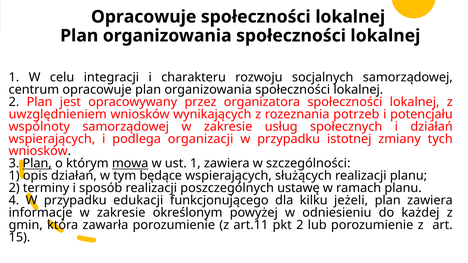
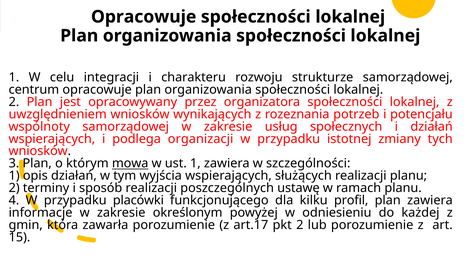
socjalnych: socjalnych -> strukturze (323, 77)
Plan underline: present -> none (37, 164)
będące: będące -> wyjścia (161, 176)
edukacji: edukacji -> placówki (138, 201)
jeżeli: jeżeli -> profil (351, 201)
art.11: art.11 -> art.17 (251, 225)
